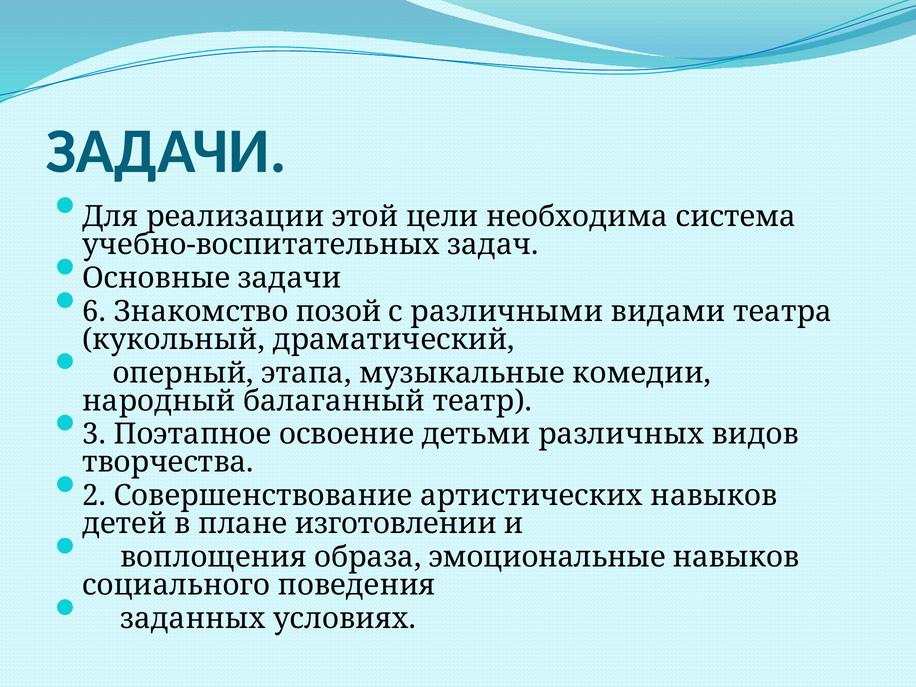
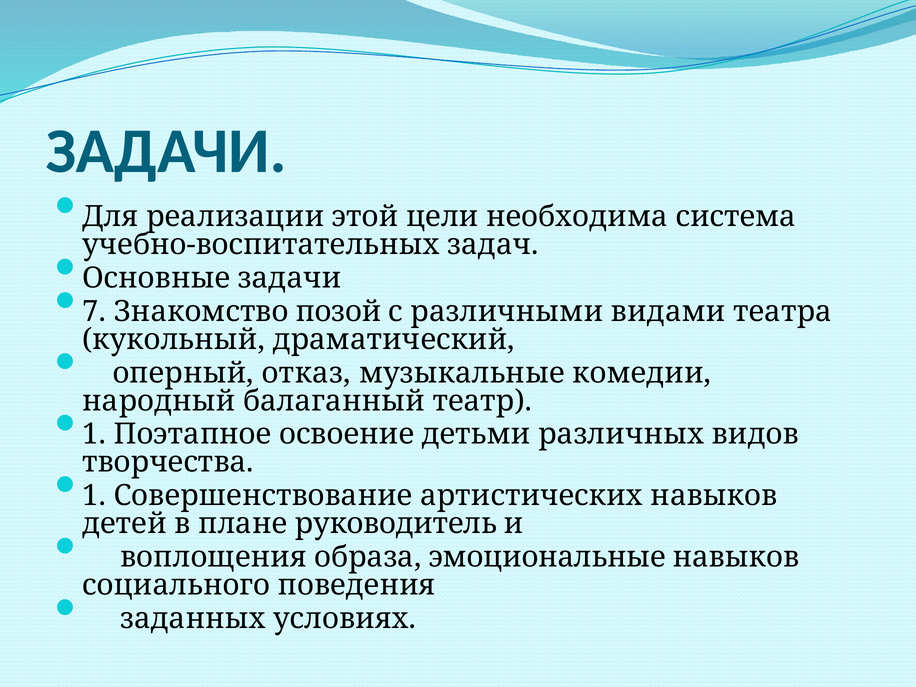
6: 6 -> 7 (94, 311)
этапа: этапа -> отказ (306, 373)
3: 3 -> 1 (94, 434)
2: 2 -> 1 (94, 496)
изготовлении: изготовлении -> руководитель (396, 524)
